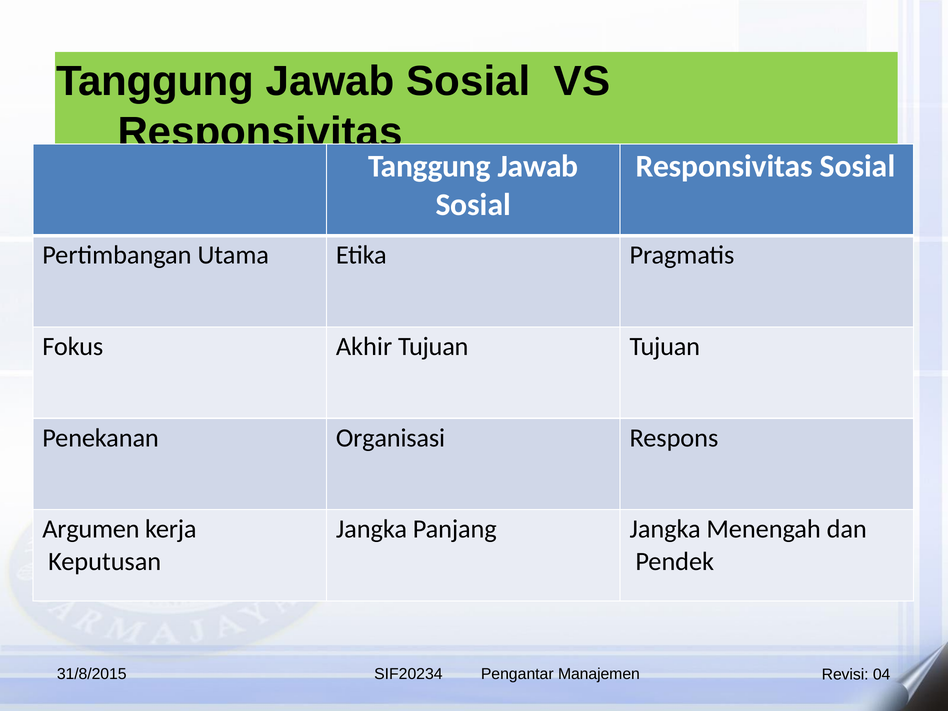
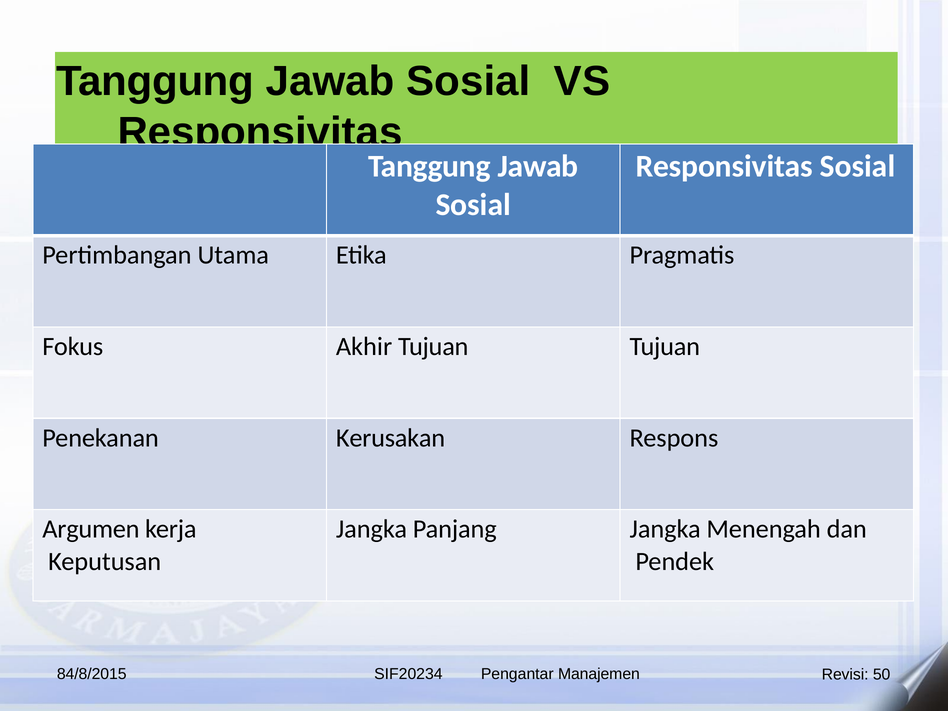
Organisasi: Organisasi -> Kerusakan (391, 438)
31/8/2015: 31/8/2015 -> 84/8/2015 (92, 674)
04: 04 -> 50 (882, 675)
